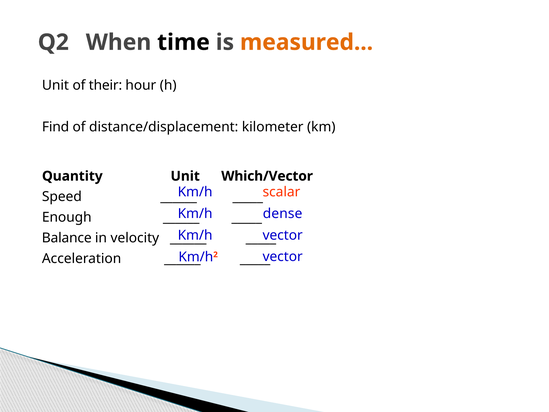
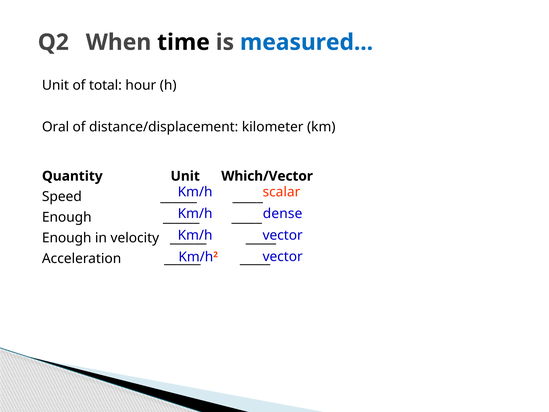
measured colour: orange -> blue (307, 42)
their: their -> total (105, 85)
Find: Find -> Oral (56, 127)
Balance: Balance -> Enough (67, 238)
